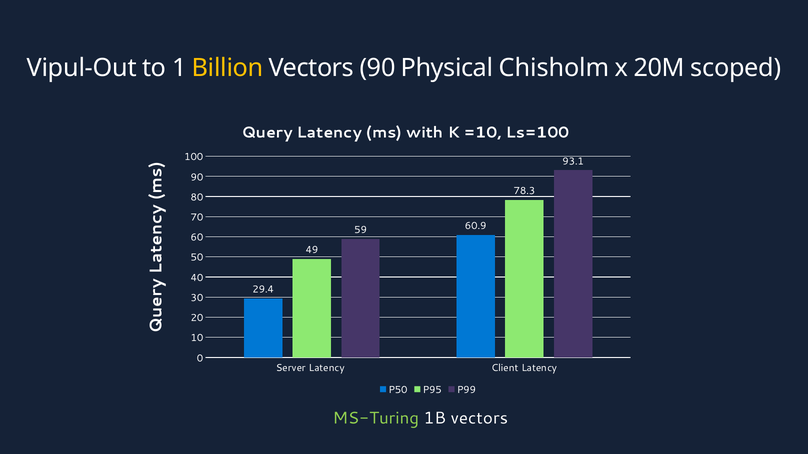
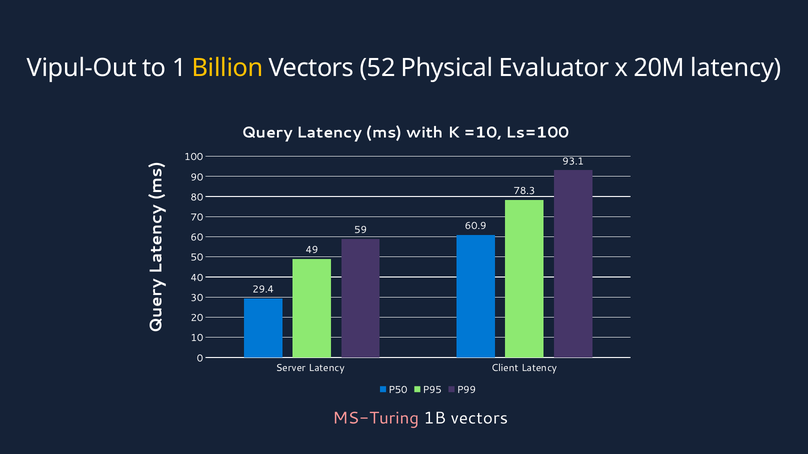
Vectors 90: 90 -> 52 (378, 68)
Chisholm: Chisholm -> Evaluator (554, 68)
20M scoped: scoped -> latency (736, 68)
MS-Turing colour: light green -> pink (376, 419)
